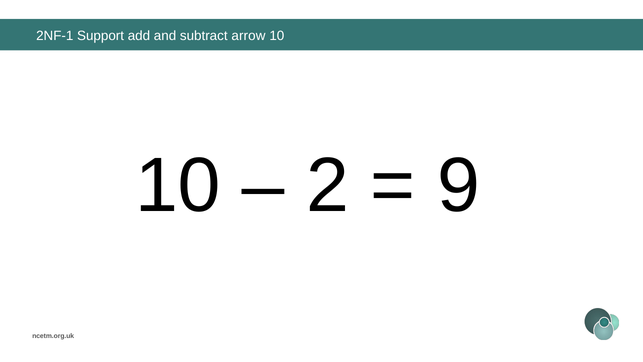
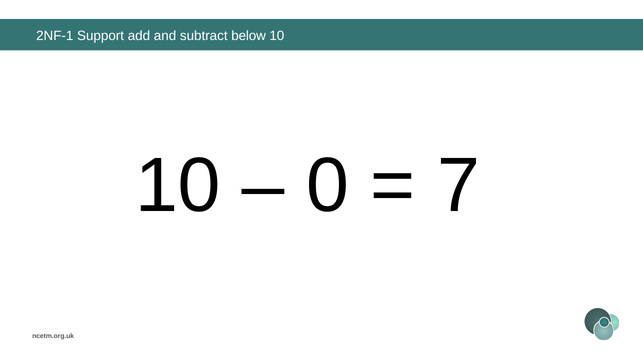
arrow: arrow -> below (249, 36)
2: 2 -> 0 (328, 186)
9: 9 -> 7 (459, 186)
